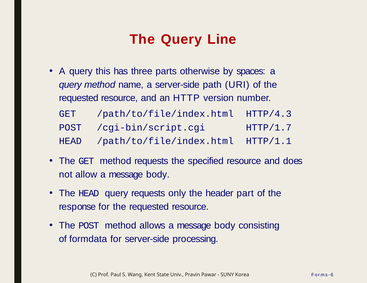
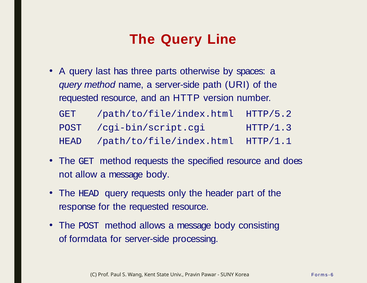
this: this -> last (103, 71)
HTTP/4.3: HTTP/4.3 -> HTTP/5.2 (269, 114)
HTTP/1.7: HTTP/1.7 -> HTTP/1.3 (269, 128)
